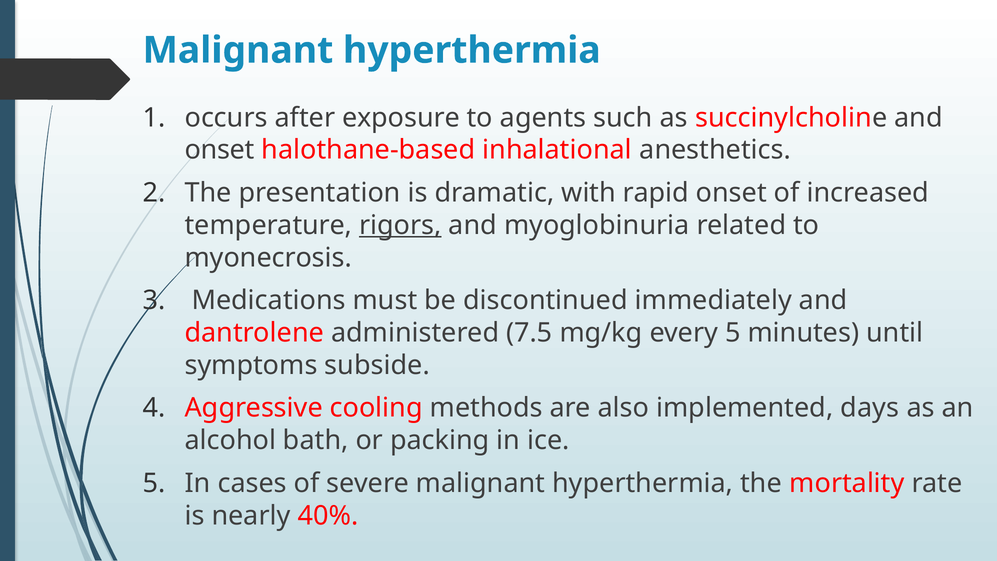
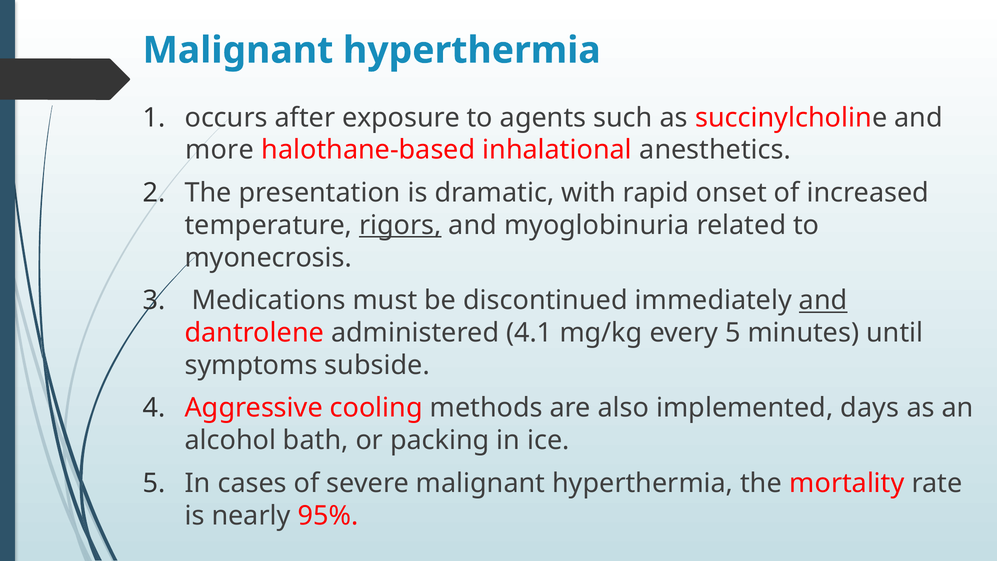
onset: onset -> more (219, 150)
and underline: none -> present (823, 300)
7.5: 7.5 -> 4.1 (529, 333)
40%: 40% -> 95% (328, 515)
